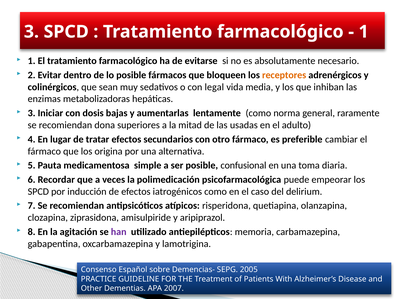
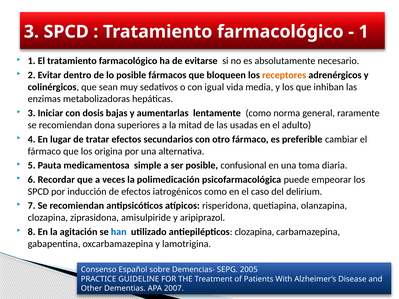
legal: legal -> igual (214, 87)
han colour: purple -> blue (119, 232)
antiepilépticos memoria: memoria -> clozapina (254, 232)
